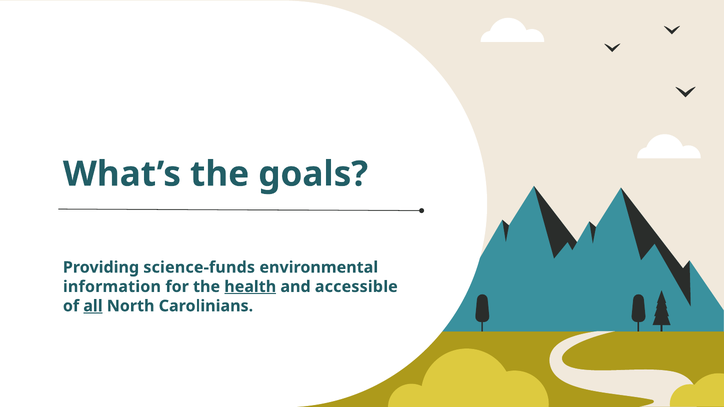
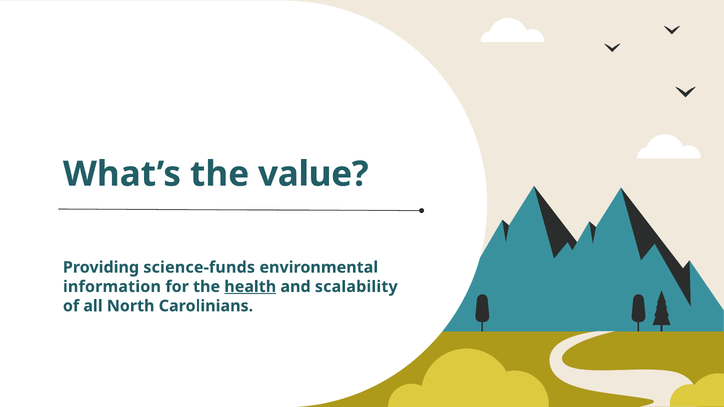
goals: goals -> value (313, 174)
accessible: accessible -> scalability (356, 287)
all underline: present -> none (93, 306)
